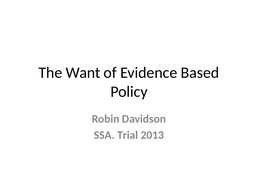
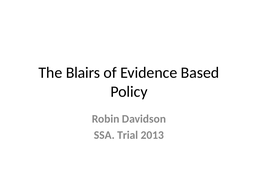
Want: Want -> Blairs (83, 72)
